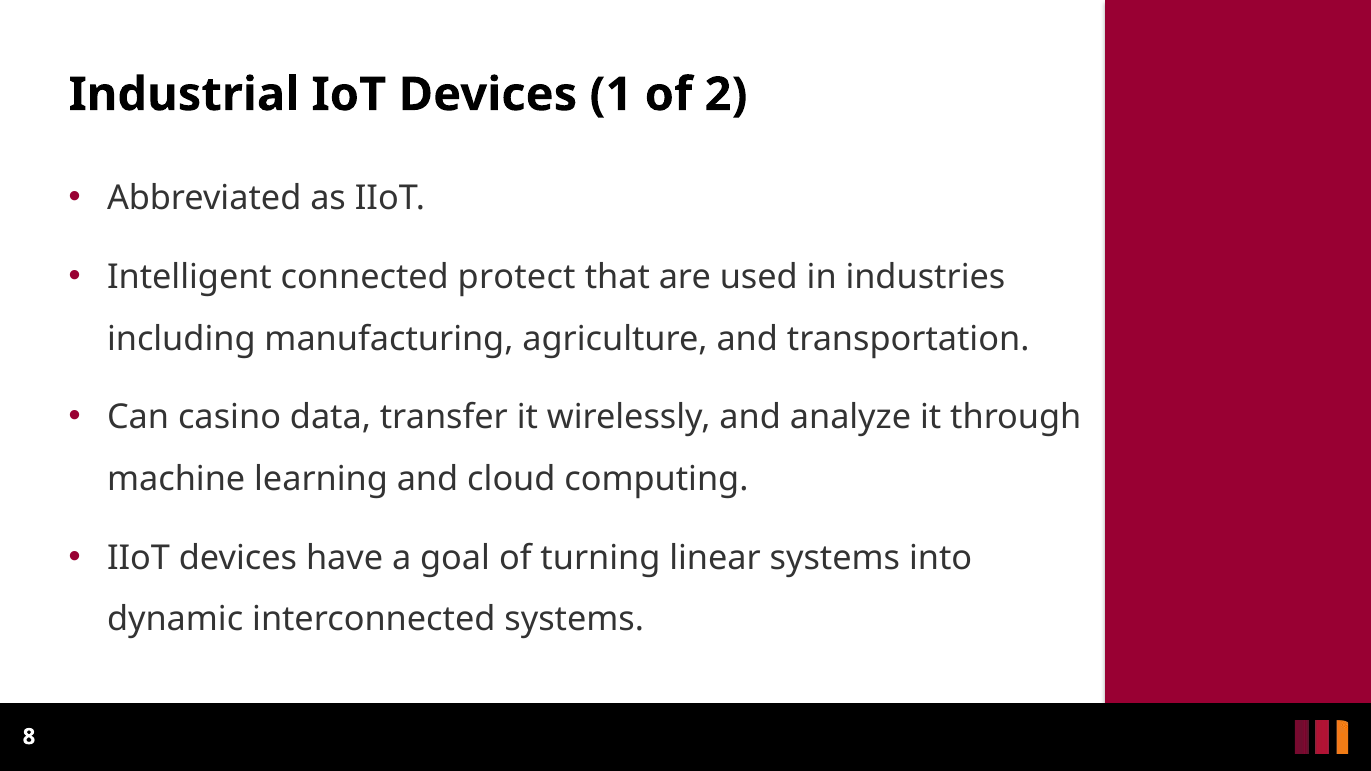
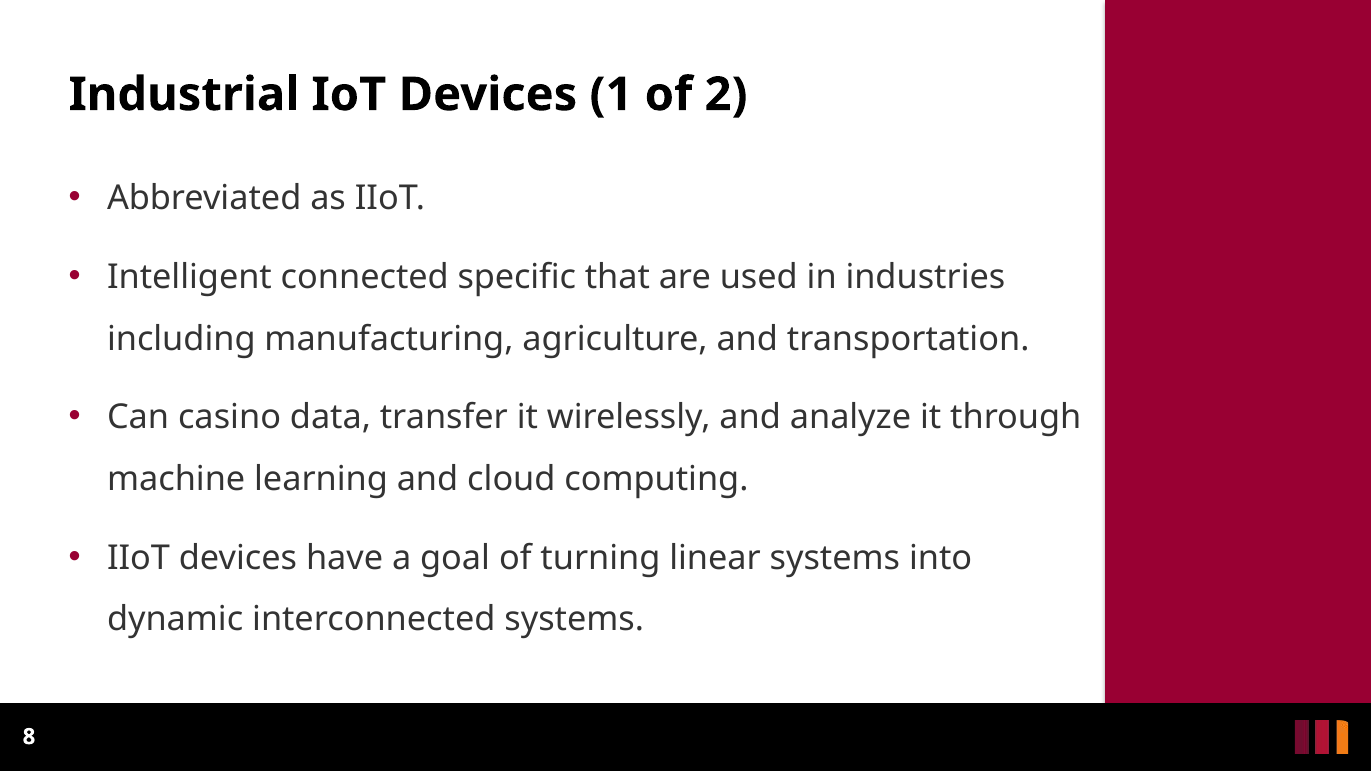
protect: protect -> specific (517, 277)
